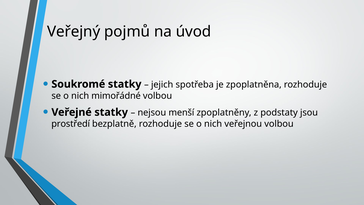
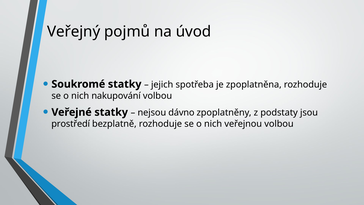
mimořádné: mimořádné -> nakupování (116, 96)
menší: menší -> dávno (181, 113)
